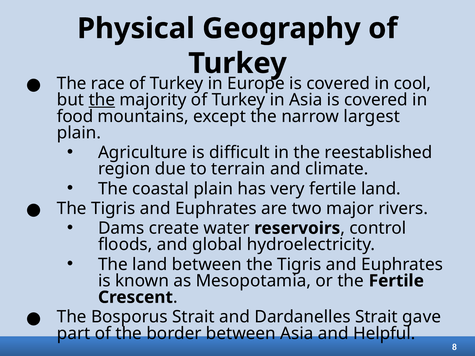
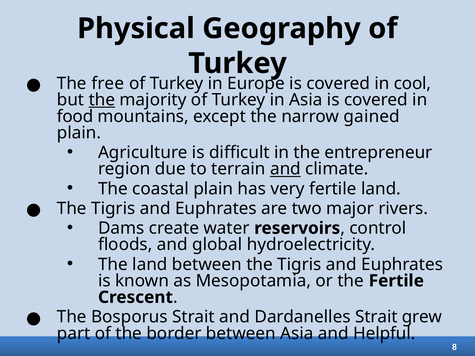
race: race -> free (108, 84)
largest: largest -> gained (372, 116)
reestablished: reestablished -> entrepreneur (379, 153)
and underline: none -> present (285, 169)
gave: gave -> grew (422, 317)
